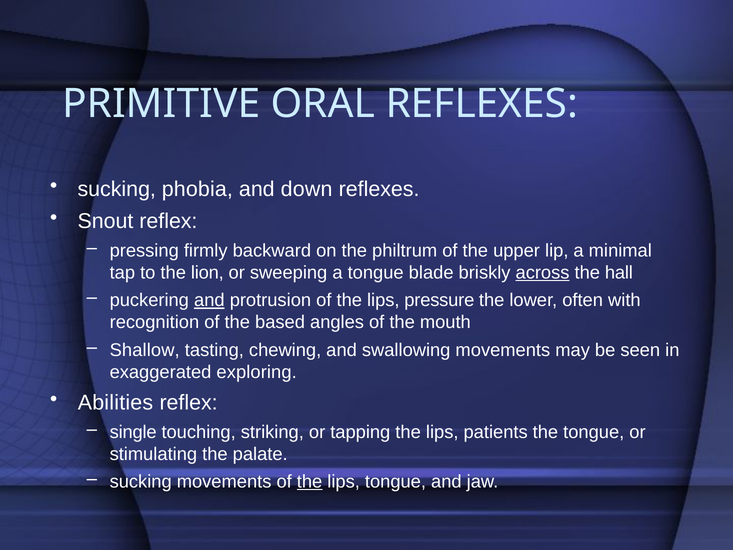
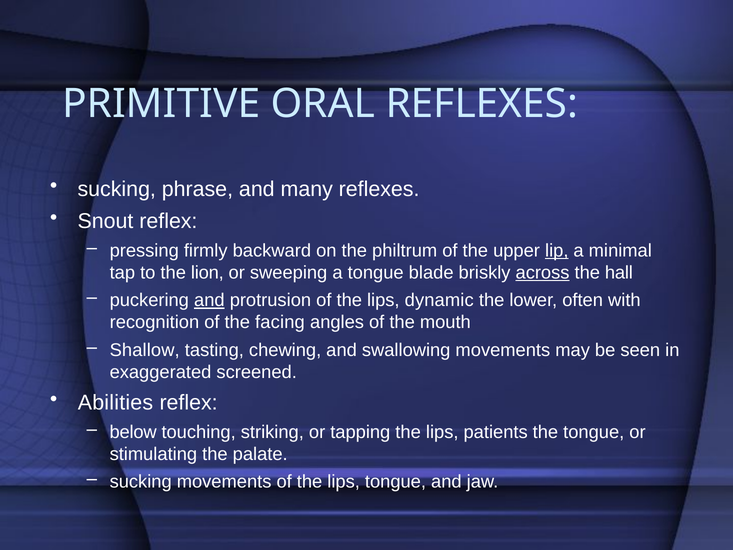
phobia: phobia -> phrase (197, 189)
down: down -> many (307, 189)
lip underline: none -> present (557, 251)
pressure: pressure -> dynamic (439, 300)
based: based -> facing (280, 322)
exploring: exploring -> screened (257, 372)
single: single -> below (133, 432)
the underline: present -> none (310, 481)
